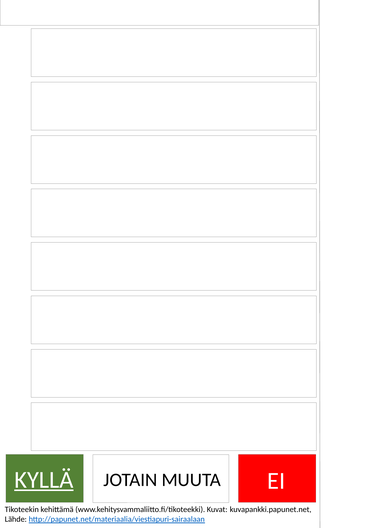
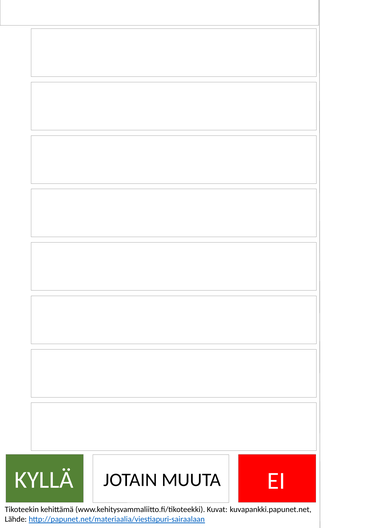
KYLLÄ underline: present -> none (44, 480)
